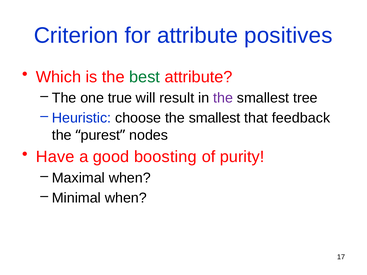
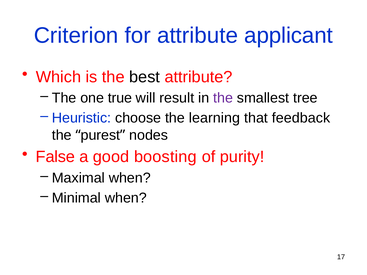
positives: positives -> applicant (289, 36)
best colour: green -> black (145, 77)
choose the smallest: smallest -> learning (214, 118)
Have: Have -> False (55, 157)
